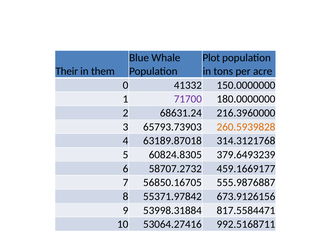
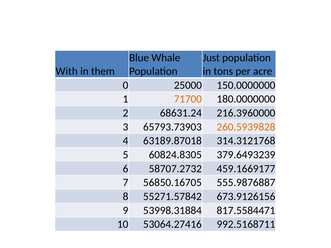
Plot: Plot -> Just (211, 58)
Their: Their -> With (67, 71)
41332: 41332 -> 25000 (188, 85)
71700 colour: purple -> orange (188, 99)
55371.97842: 55371.97842 -> 55271.57842 (172, 197)
